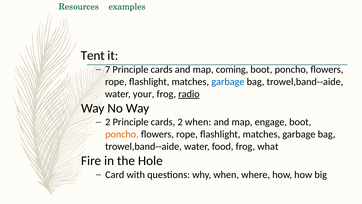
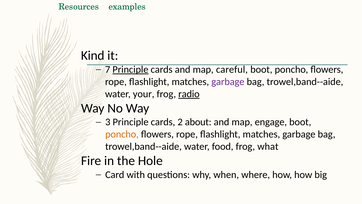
Tent: Tent -> Kind (93, 56)
Principle underline: none -> present (130, 69)
coming: coming -> careful (232, 69)
garbage colour: blue -> purple (228, 82)
2: 2 -> 3 (108, 122)
2 when: when -> about (198, 122)
